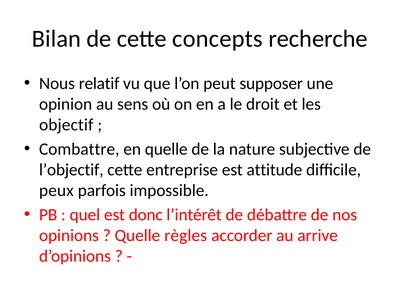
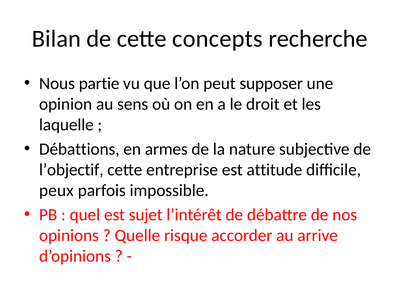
relatif: relatif -> partie (99, 84)
objectif: objectif -> laquelle (66, 125)
Combattre: Combattre -> Débattions (79, 149)
en quelle: quelle -> armes (166, 149)
donc: donc -> sujet (146, 215)
règles: règles -> risque (186, 235)
